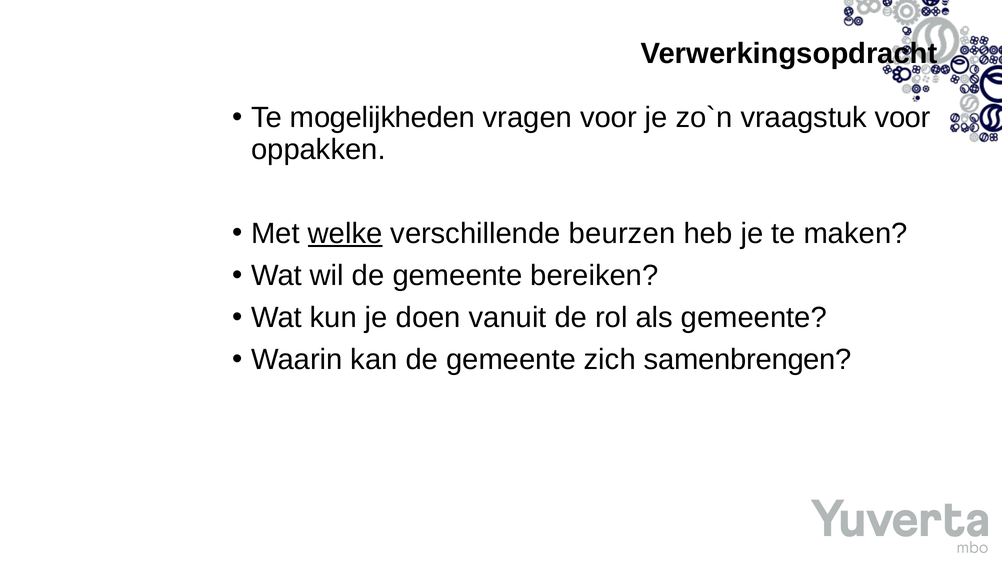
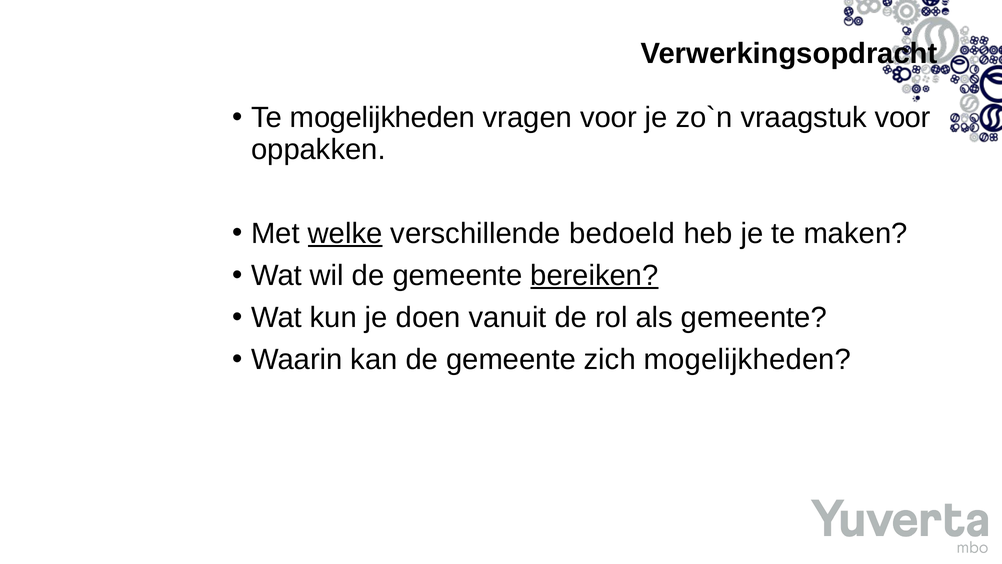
beurzen: beurzen -> bedoeld (622, 233)
bereiken underline: none -> present (594, 275)
zich samenbrengen: samenbrengen -> mogelijkheden (747, 359)
